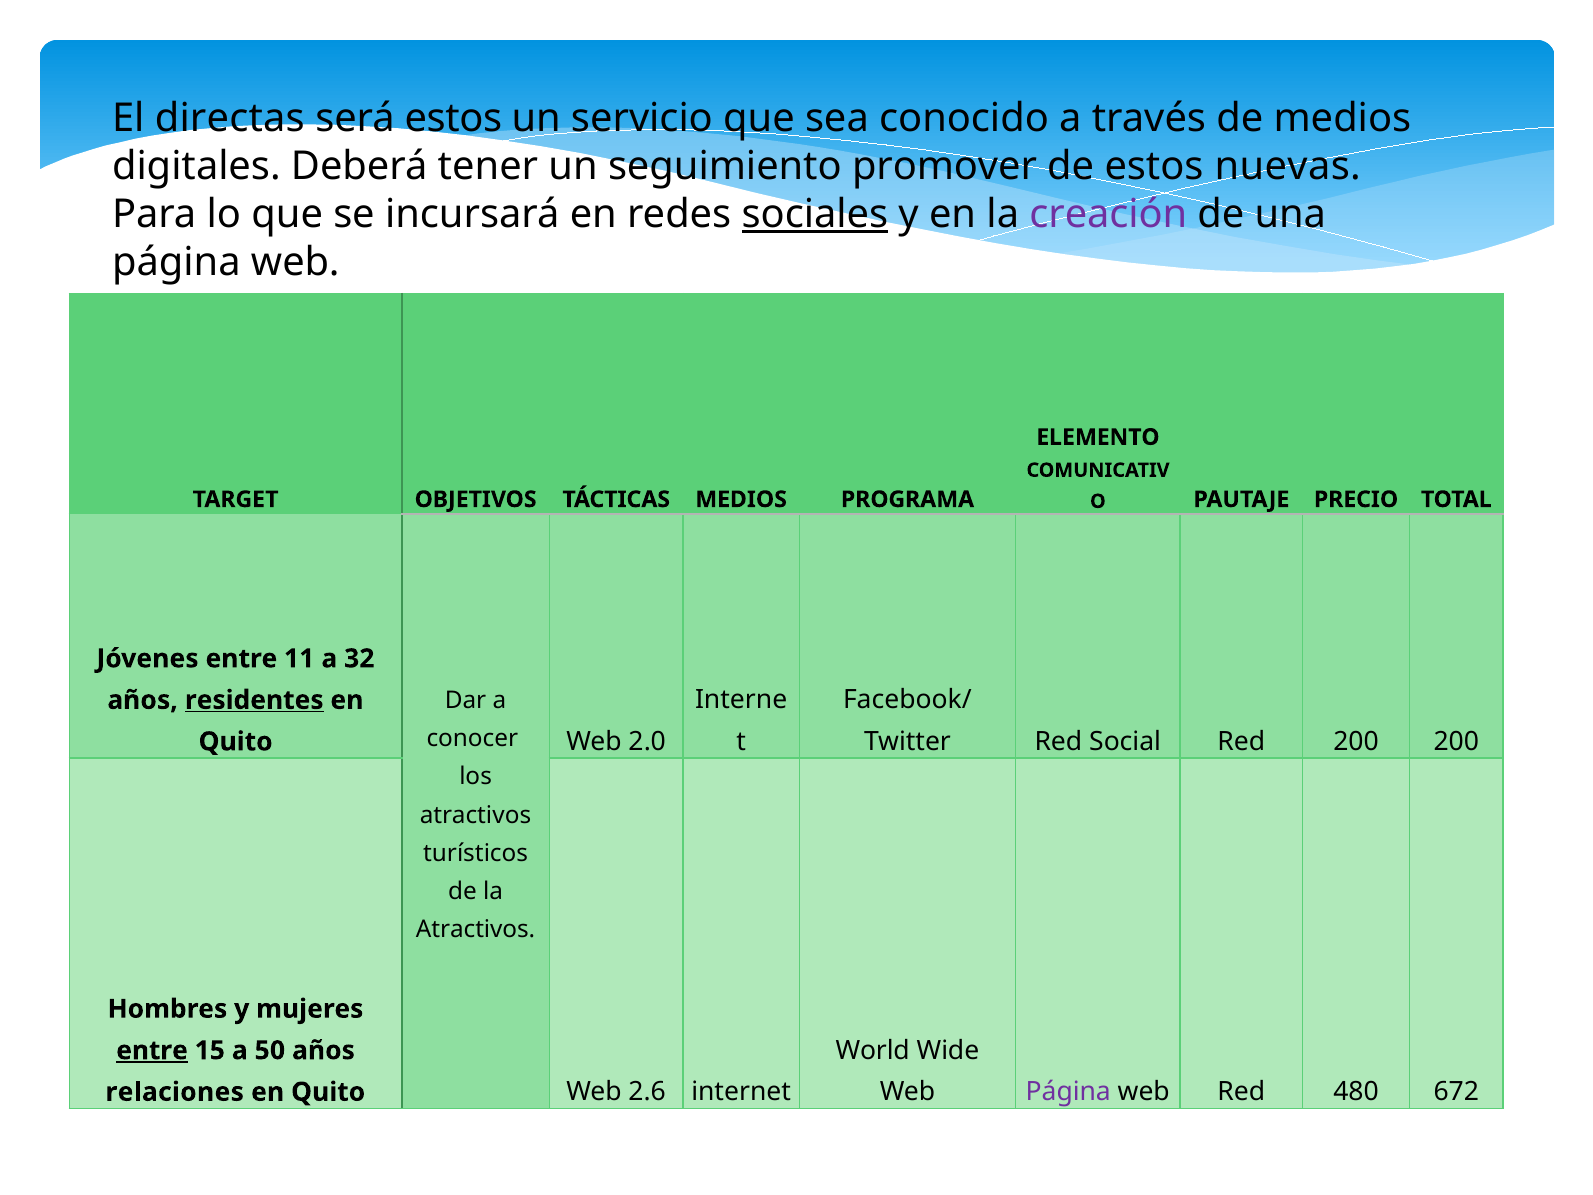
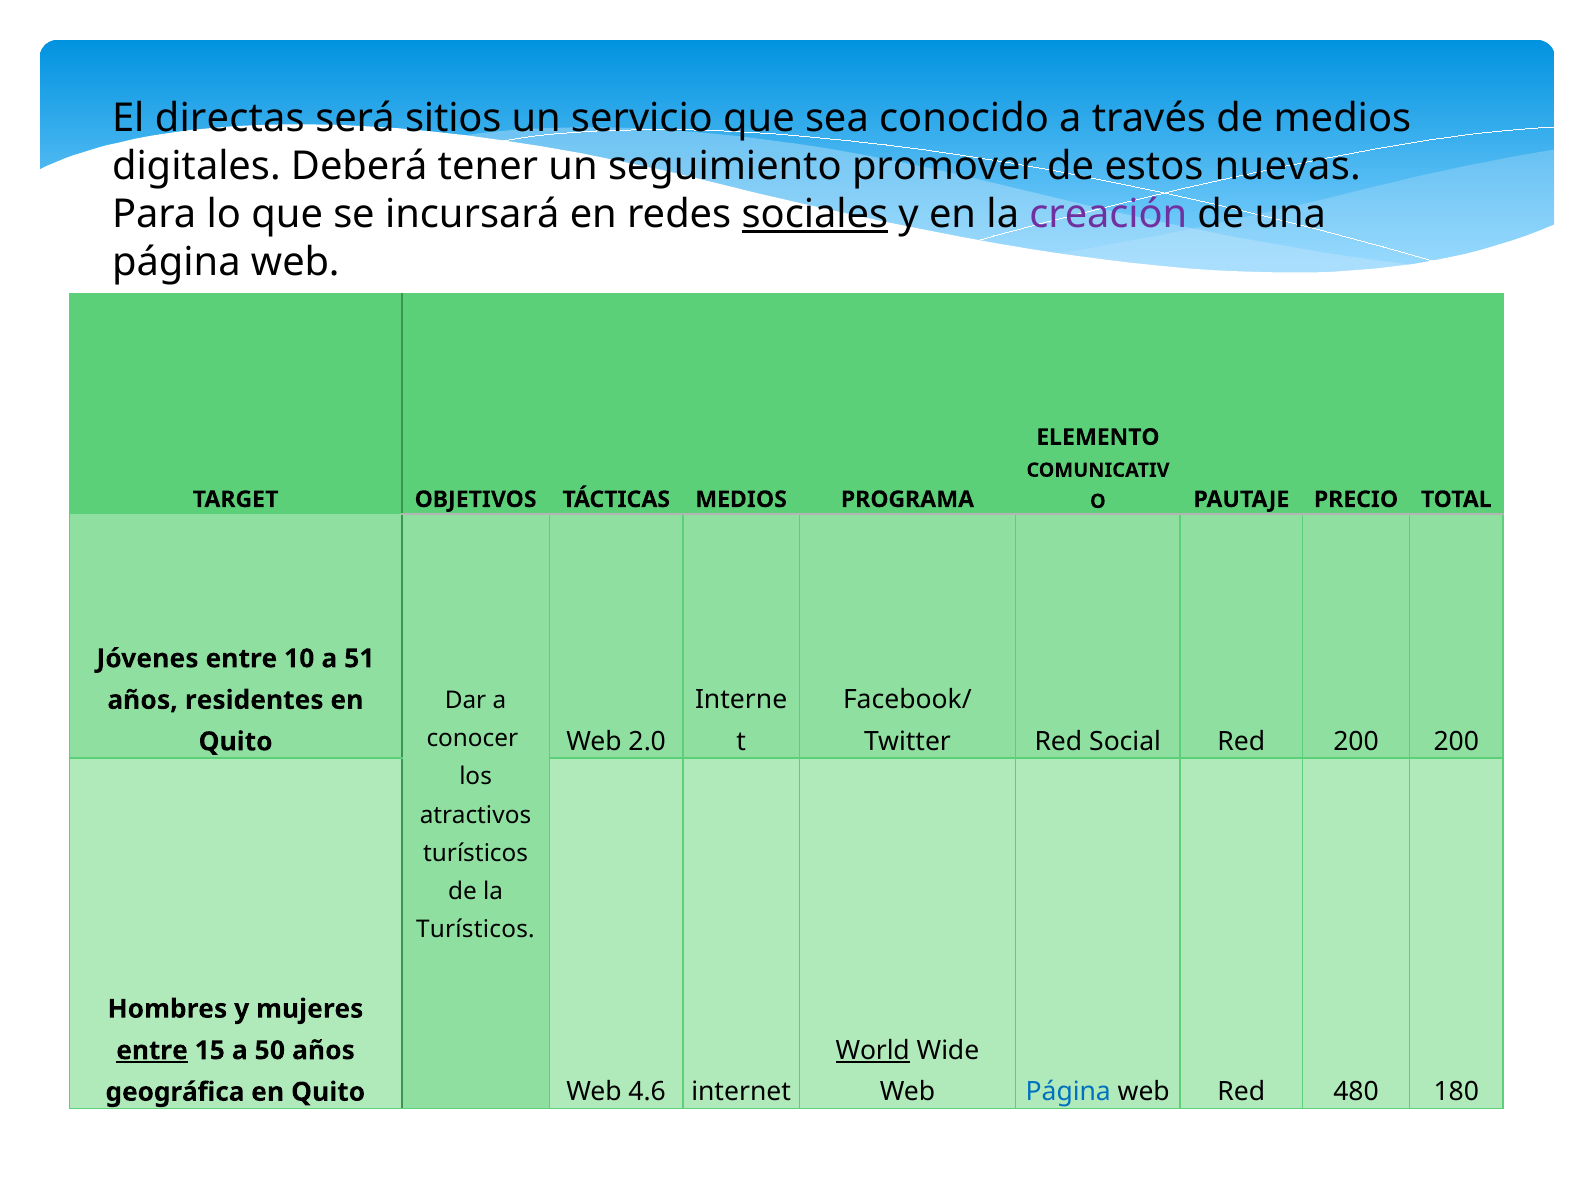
será estos: estos -> sitios (453, 119)
11: 11 -> 10 (299, 658)
32: 32 -> 51 (359, 658)
residentes underline: present -> none (254, 700)
Atractivos: Atractivos -> Turísticos (475, 929)
World underline: none -> present (873, 1050)
Página colour: purple -> blue (1068, 1092)
672: 672 -> 180 (1456, 1092)
relaciones: relaciones -> geográfica (175, 1092)
2.6: 2.6 -> 4.6 (647, 1092)
